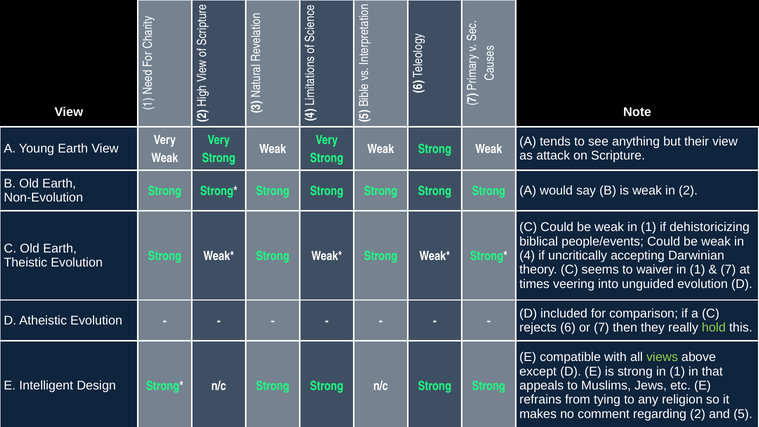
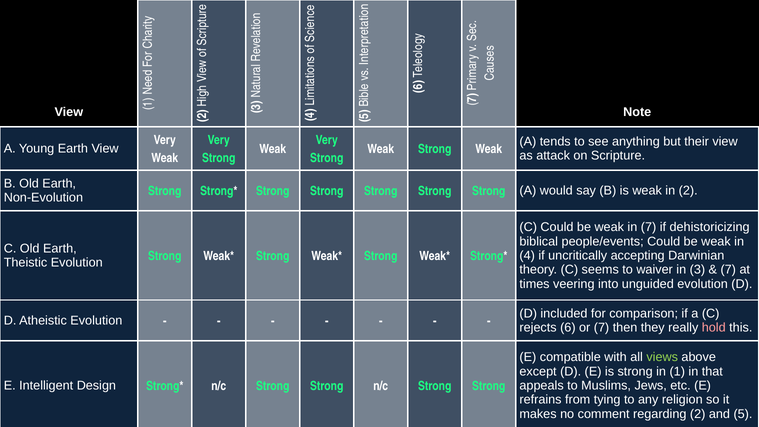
weak in 1: 1 -> 7 (649, 227)
waiver in 1: 1 -> 3 (697, 270)
hold colour: light green -> pink (714, 328)
